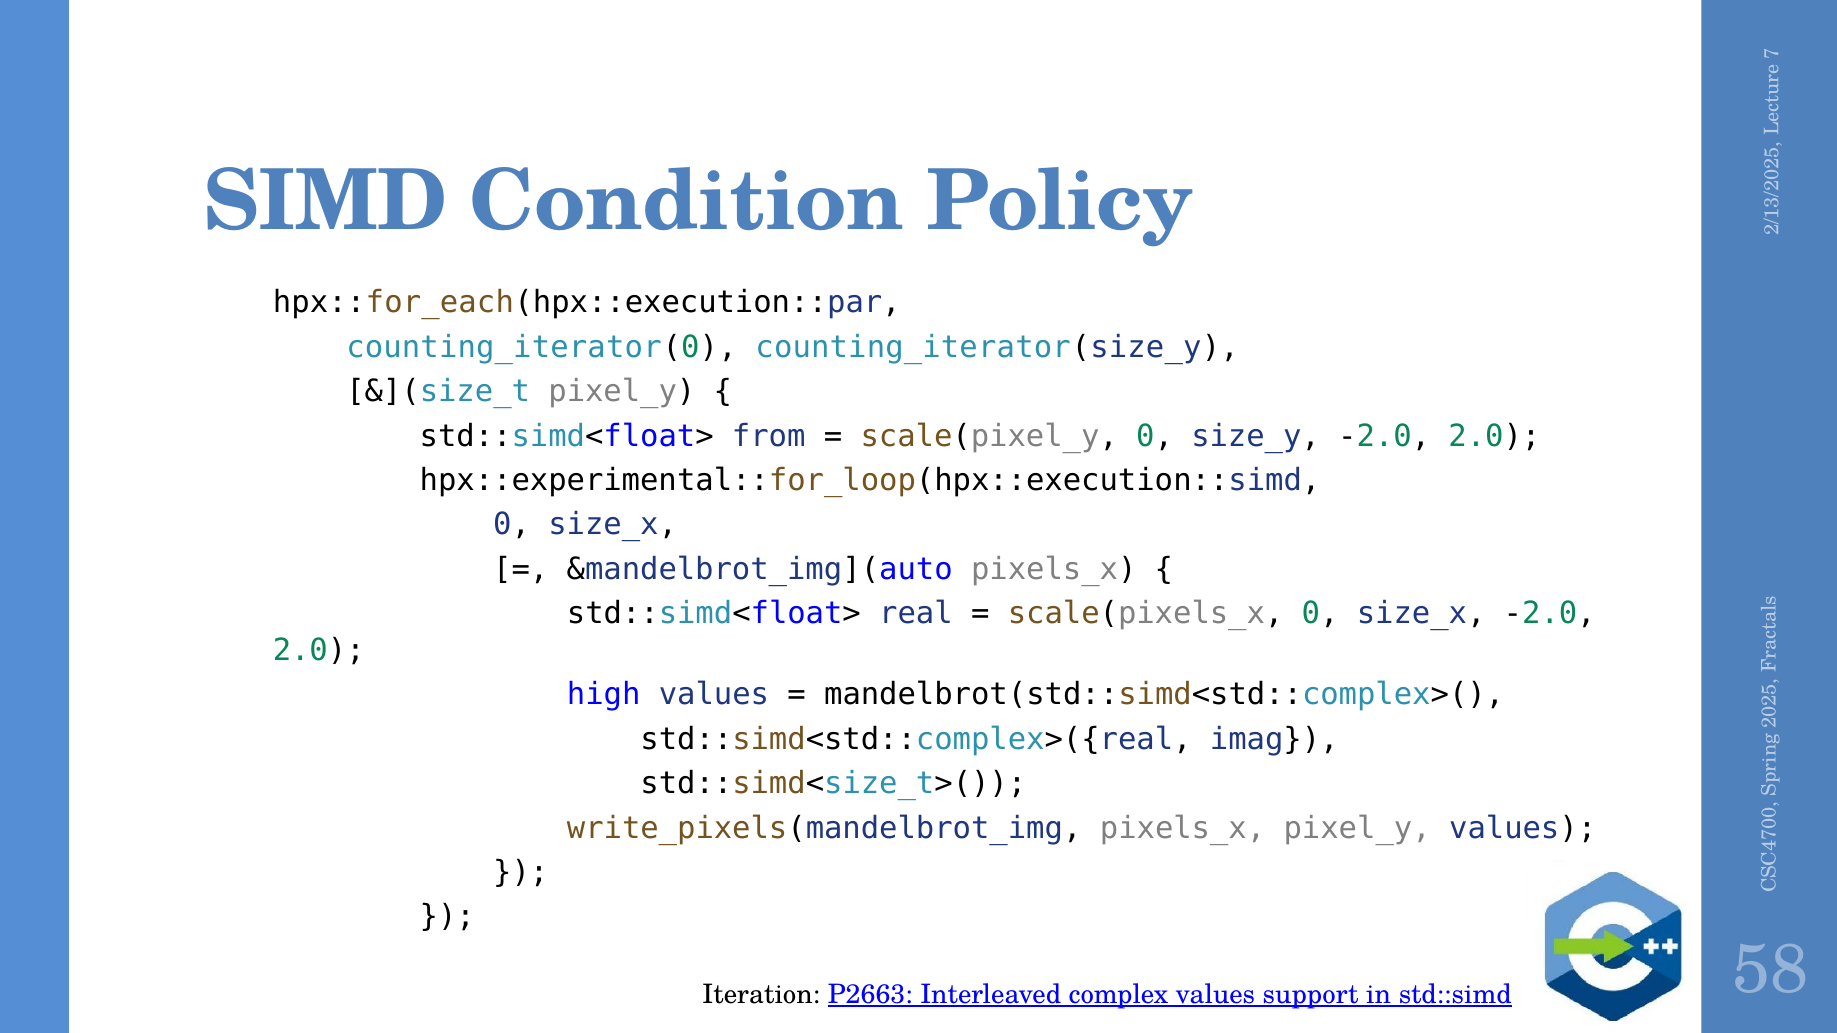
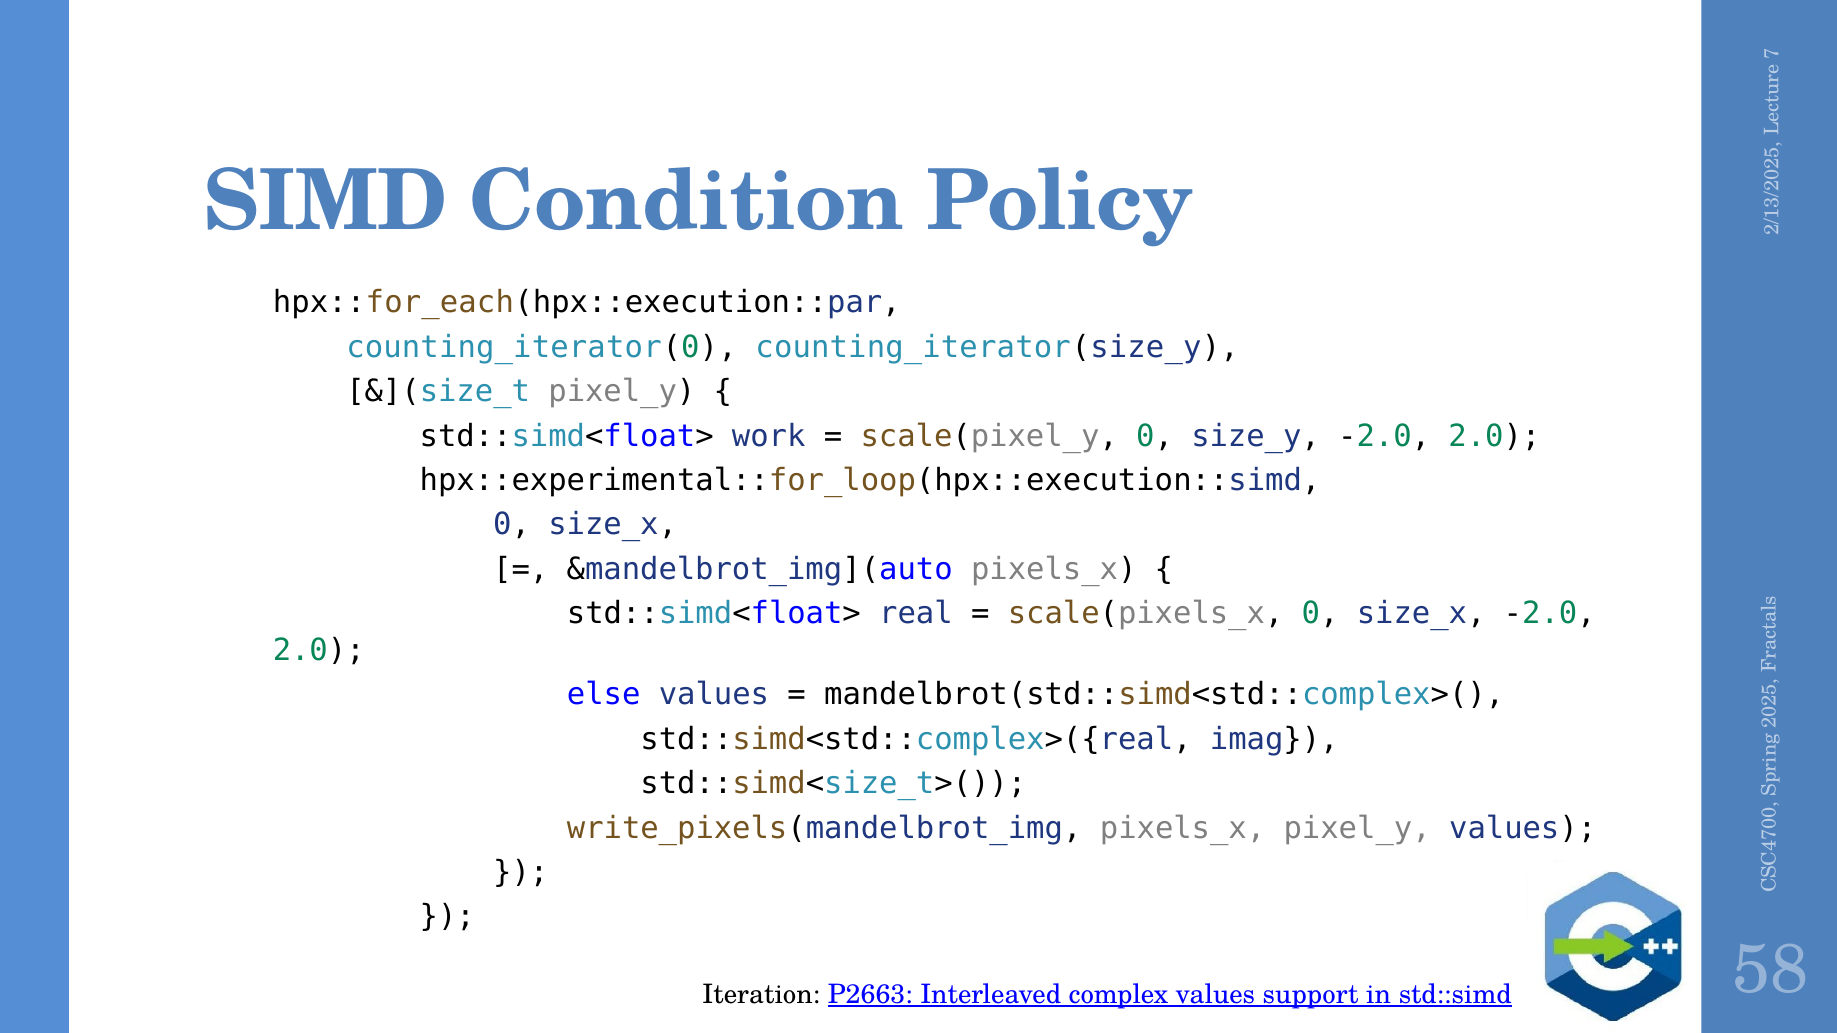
from: from -> work (769, 436)
high: high -> else (604, 695)
